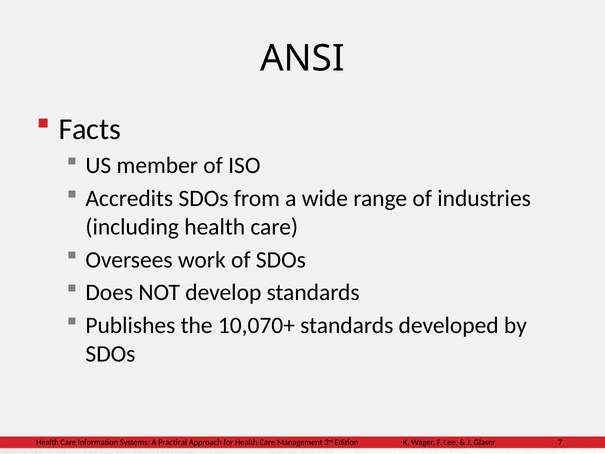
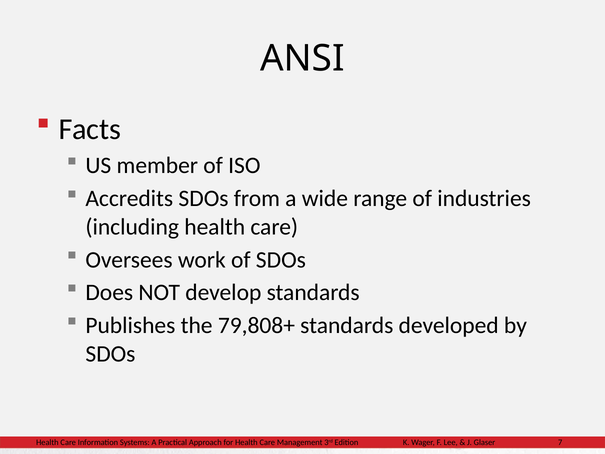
10,070+: 10,070+ -> 79,808+ (256, 325)
